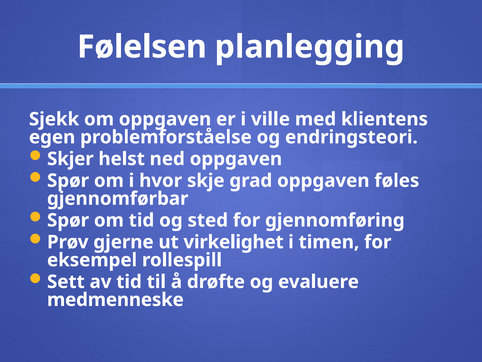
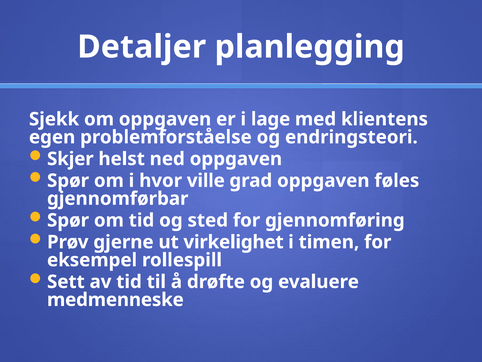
Følelsen: Følelsen -> Detaljer (142, 47)
ville: ville -> lage (271, 119)
skje: skje -> ville (206, 180)
